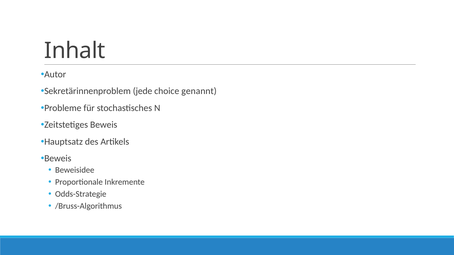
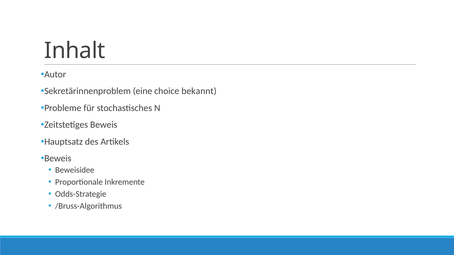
jede: jede -> eine (143, 91)
genannt: genannt -> bekannt (199, 91)
